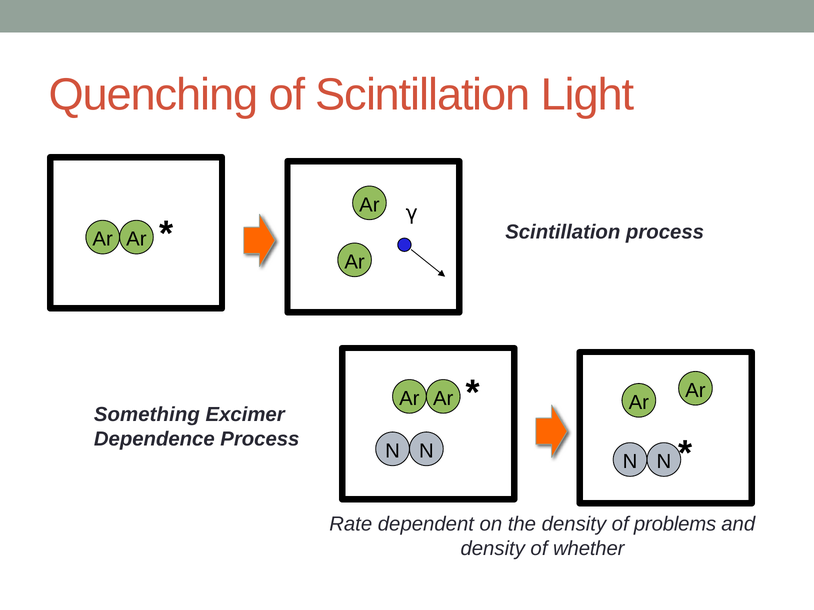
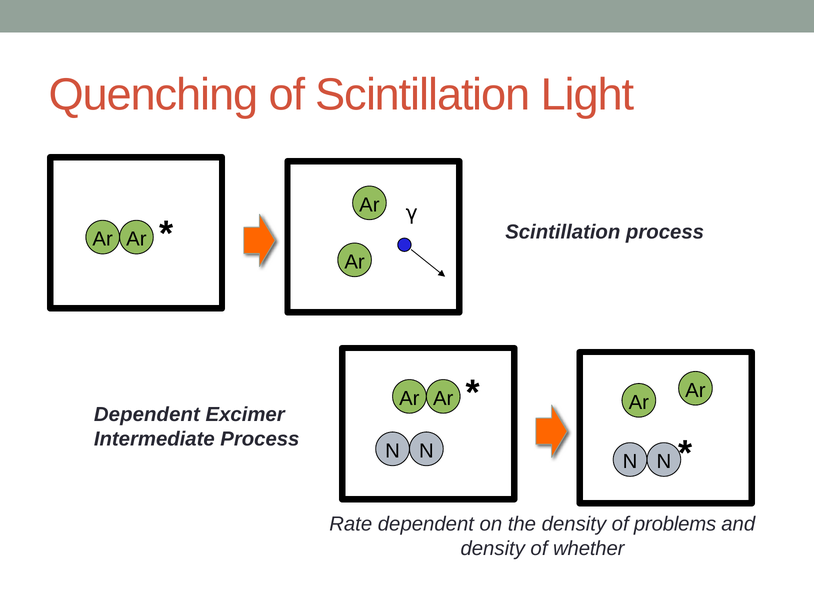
Something: Something -> Dependent (147, 415)
Dependence: Dependence -> Intermediate (154, 440)
